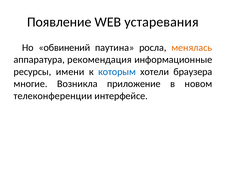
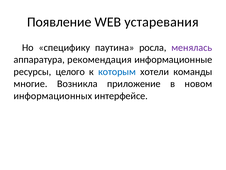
обвинений: обвинений -> специфику (64, 47)
менялась colour: orange -> purple (192, 47)
имени: имени -> целого (70, 72)
браузера: браузера -> команды (193, 72)
телеконференции: телеконференции -> информационных (53, 96)
